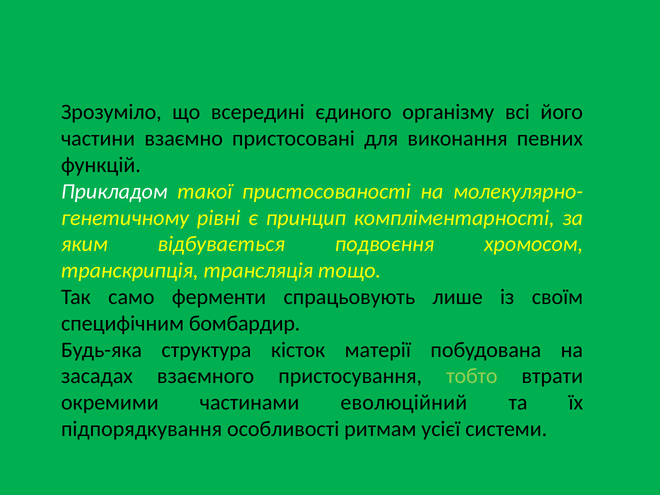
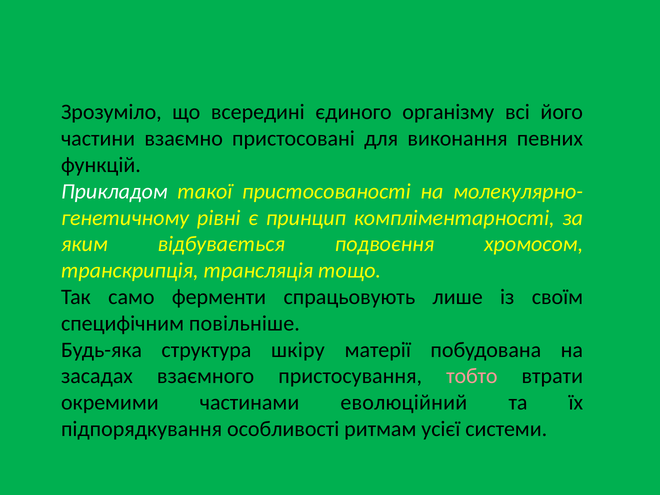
бомбардир: бомбардир -> повільніше (244, 323)
кісток: кісток -> шкіру (298, 350)
тобто colour: light green -> pink (472, 376)
